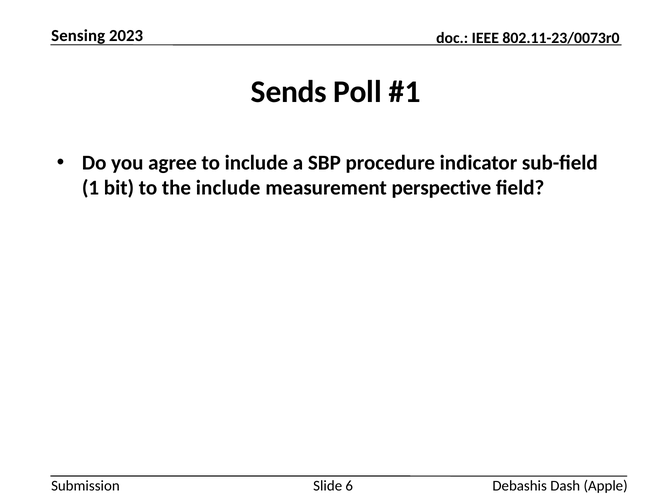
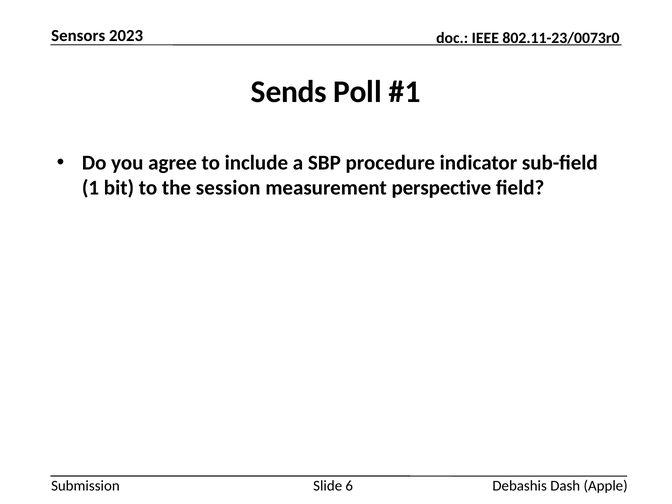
Sensing: Sensing -> Sensors (78, 36)
the include: include -> session (228, 188)
